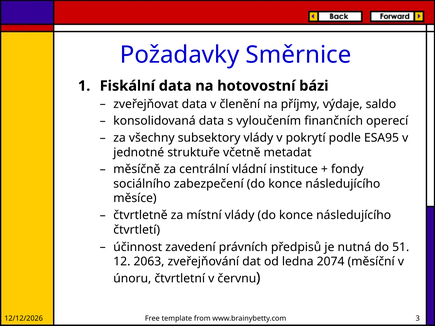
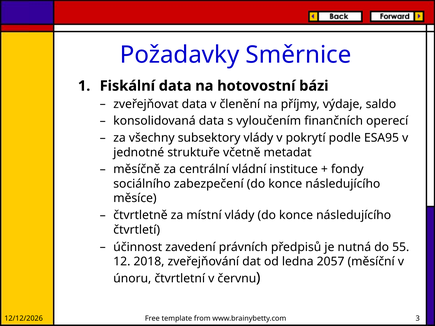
51: 51 -> 55 (401, 247)
2063: 2063 -> 2018 (149, 262)
2074: 2074 -> 2057 (331, 262)
